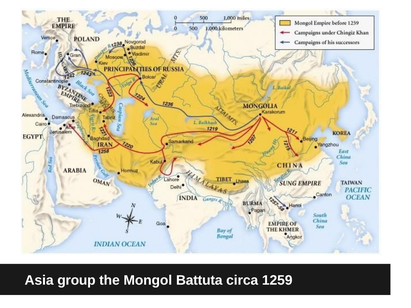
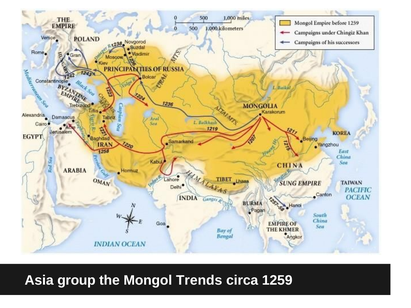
Battuta: Battuta -> Trends (199, 281)
